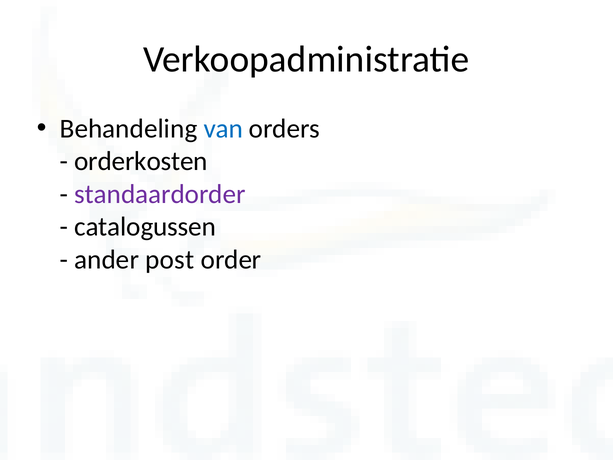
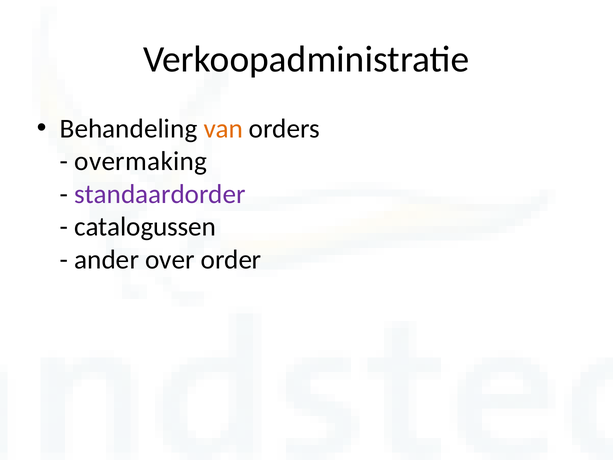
van colour: blue -> orange (223, 129)
orderkosten: orderkosten -> overmaking (141, 161)
post: post -> over (170, 259)
